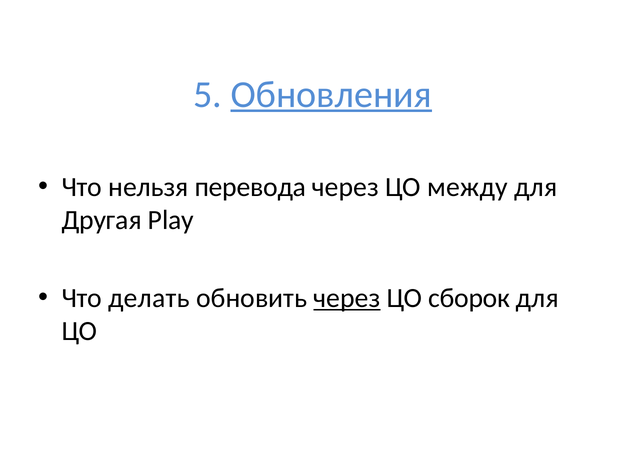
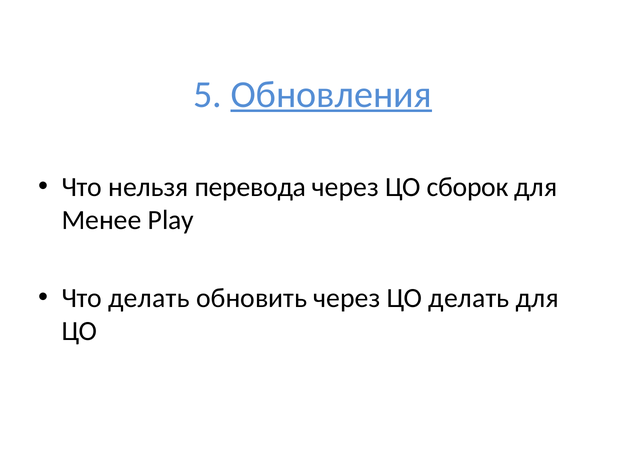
между: между -> сборок (468, 187)
Другая: Другая -> Менее (102, 220)
через underline: present -> none (347, 298)
ЦО сборок: сборок -> делать (469, 298)
